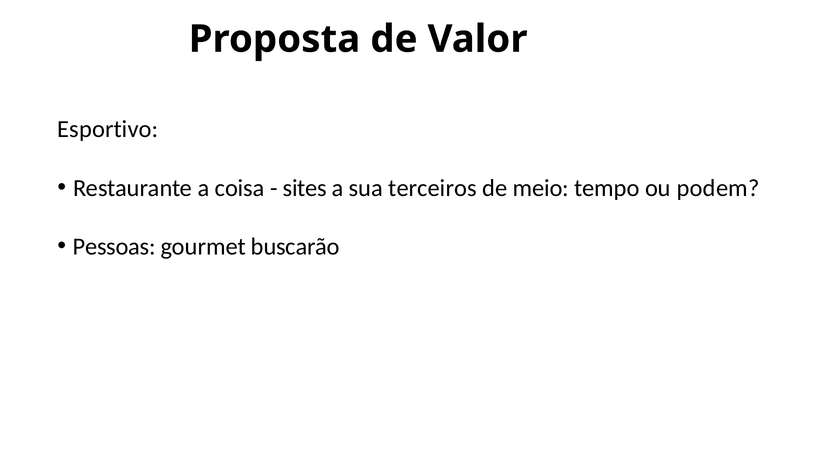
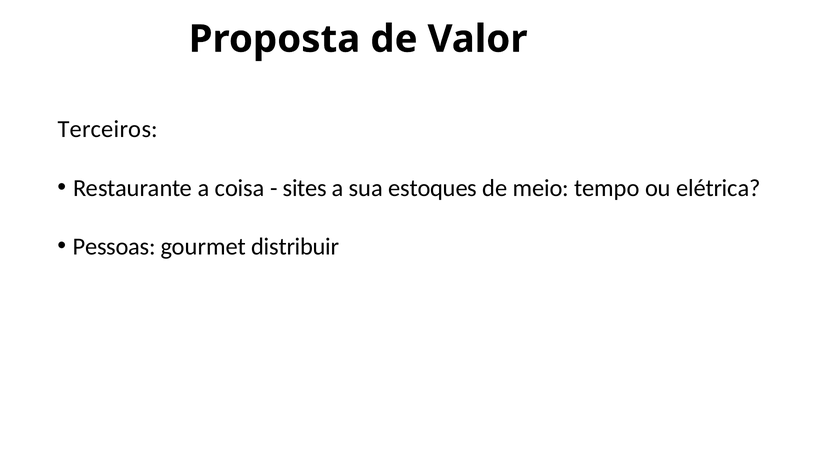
Esportivo: Esportivo -> Terceiros (108, 129)
terceiros: terceiros -> estoques (433, 188)
podem: podem -> elétrica (718, 188)
buscarão: buscarão -> distribuir (295, 247)
